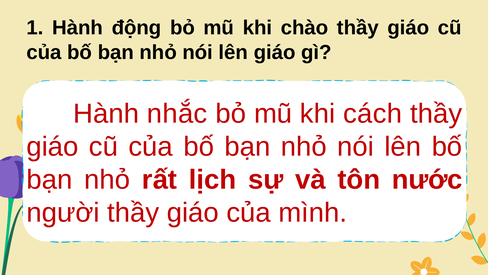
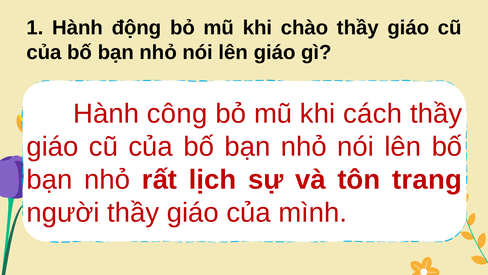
nhắc: nhắc -> công (177, 114)
nước: nước -> trang (427, 180)
